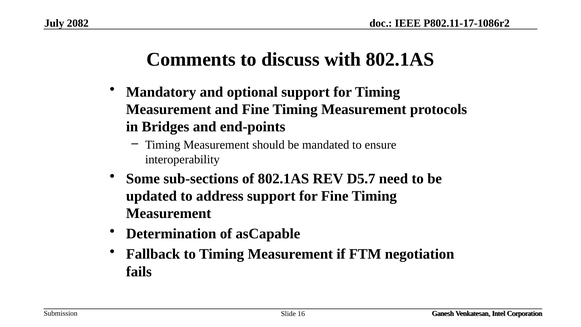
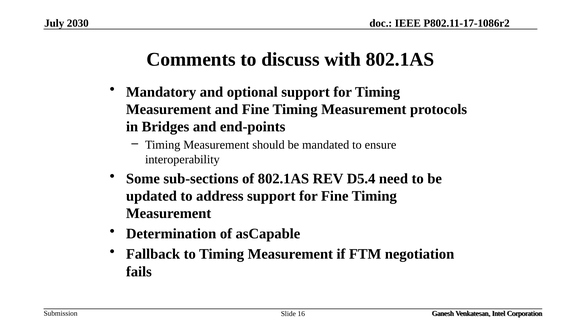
2082: 2082 -> 2030 (78, 23)
D5.7: D5.7 -> D5.4 (361, 178)
